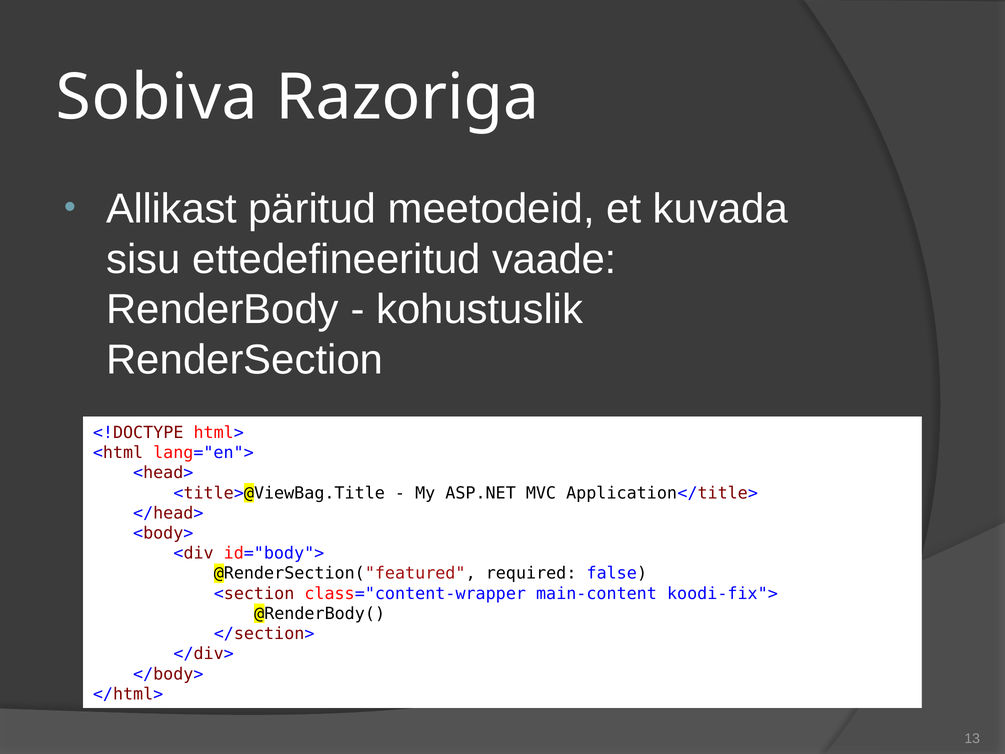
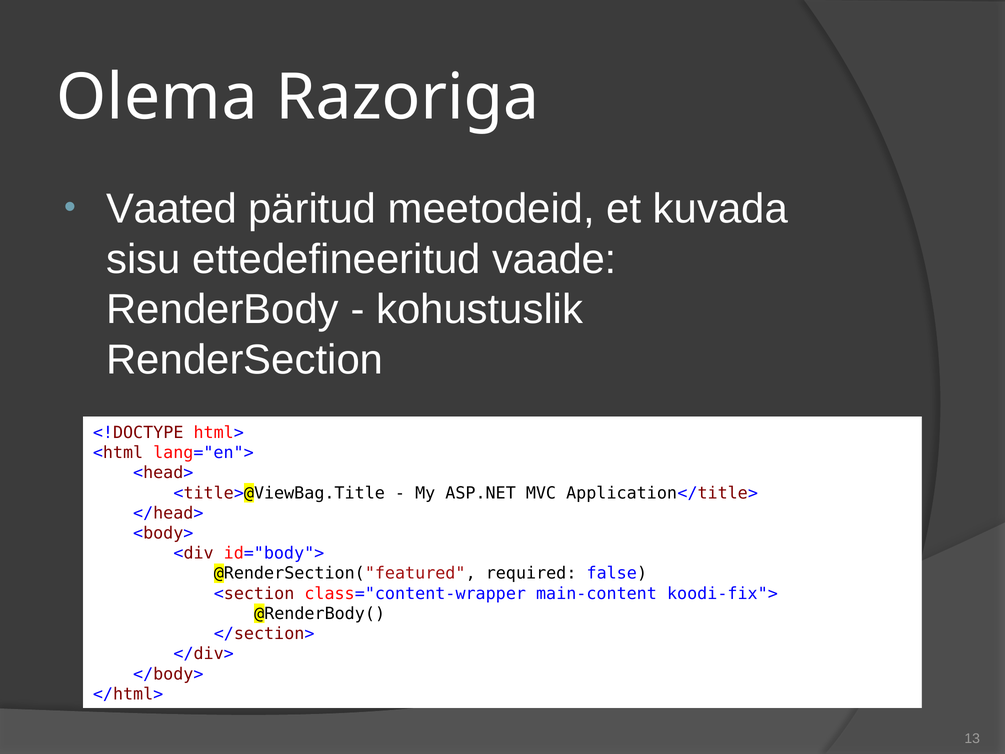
Sobiva: Sobiva -> Olema (157, 97)
Allikast: Allikast -> Vaated (172, 209)
